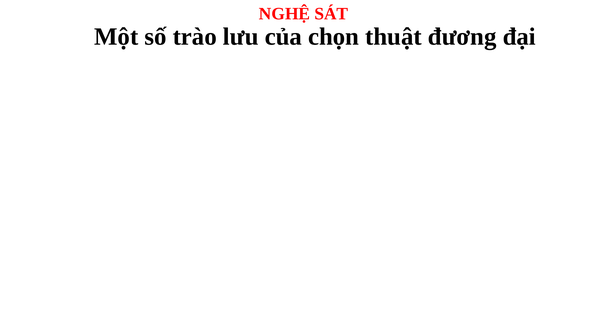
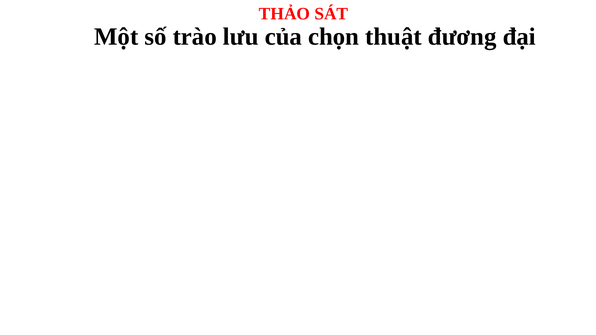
NGHỆ: NGHỆ -> THẢO (285, 14)
